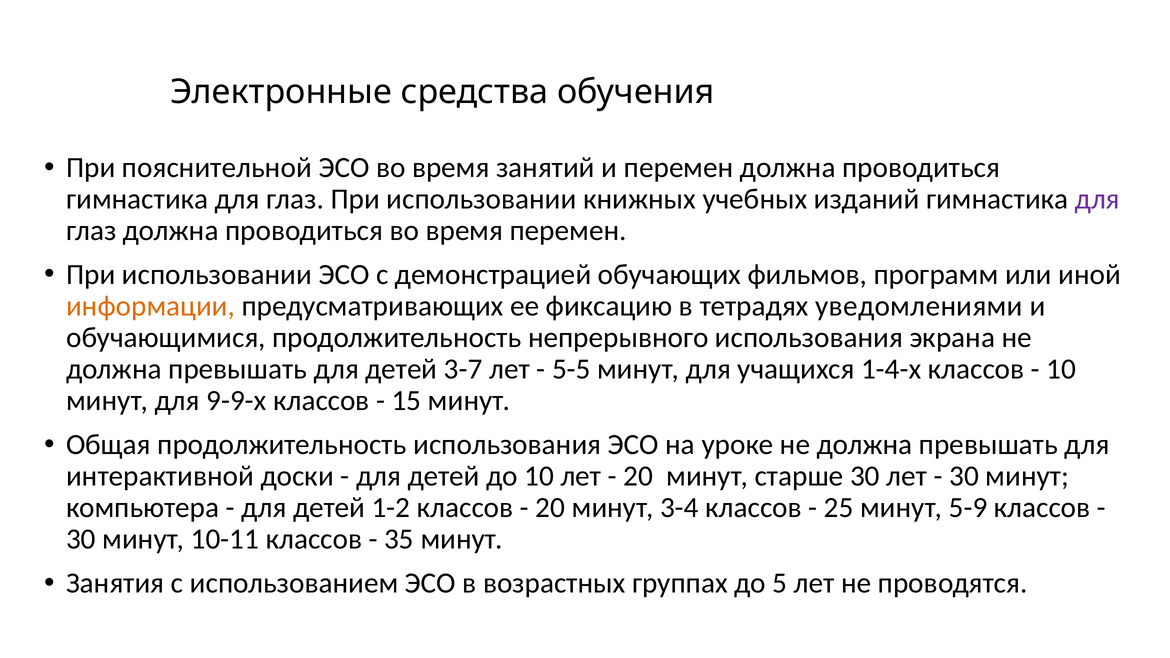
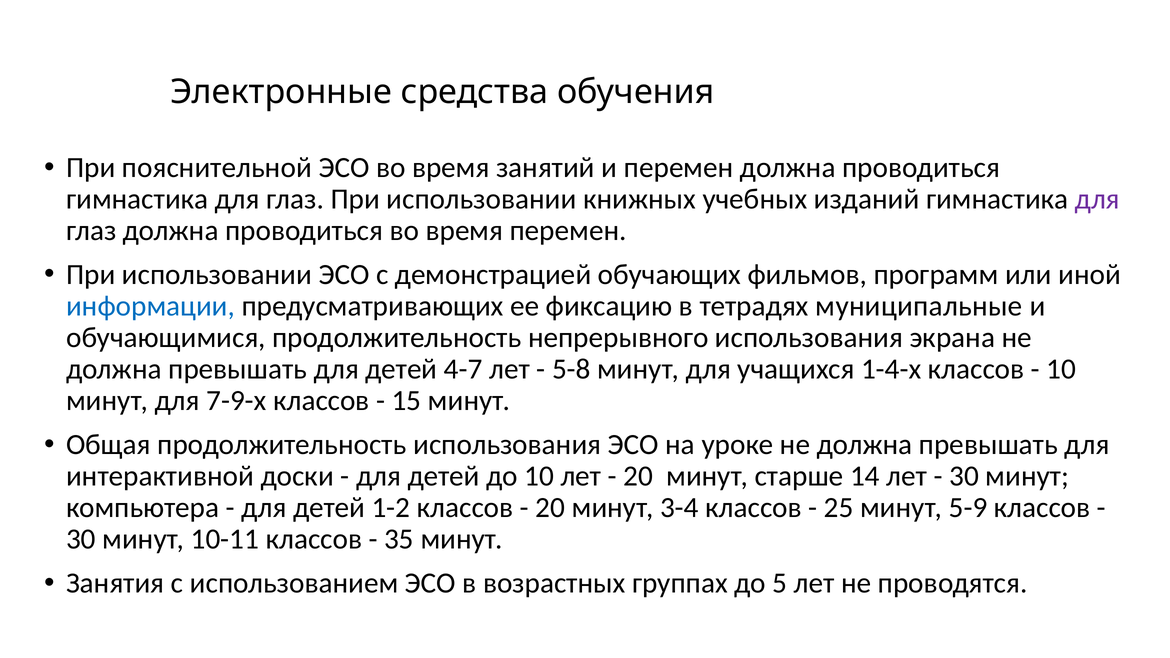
информации colour: orange -> blue (151, 306)
уведомлениями: уведомлениями -> муниципальные (919, 306)
3-7: 3-7 -> 4-7 (463, 369)
5-5: 5-5 -> 5-8 (571, 369)
9-9-х: 9-9-х -> 7-9-х (236, 401)
старше 30: 30 -> 14 (865, 476)
